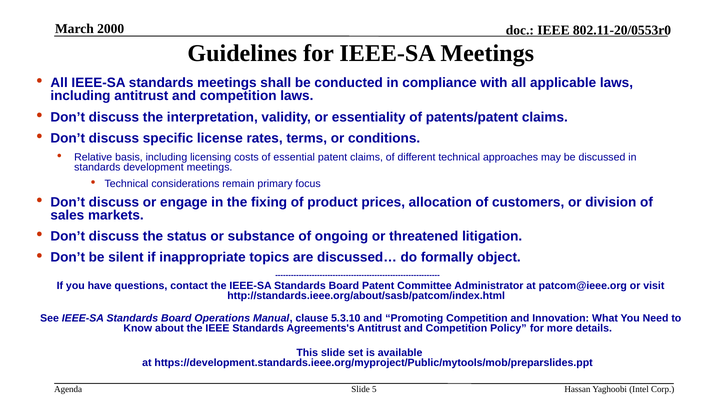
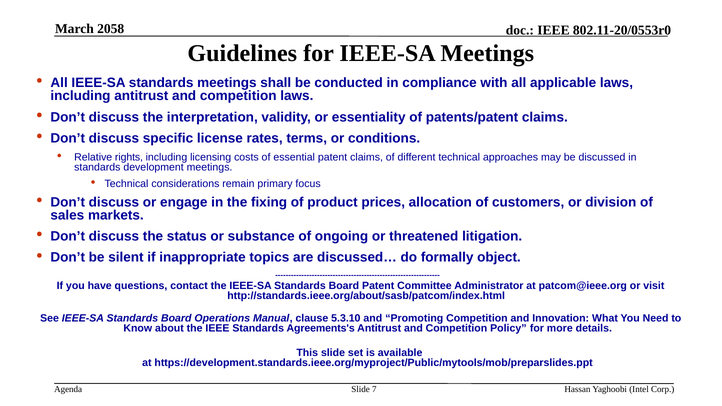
2000: 2000 -> 2058 (111, 29)
basis: basis -> rights (129, 157)
5: 5 -> 7 (374, 390)
